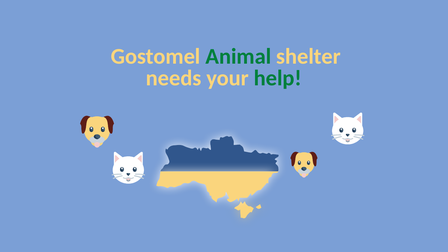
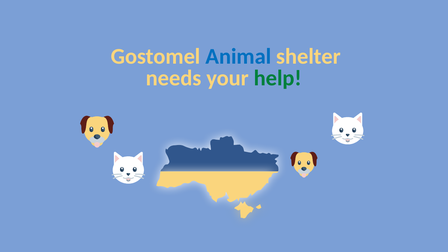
Animal colour: green -> blue (238, 57)
